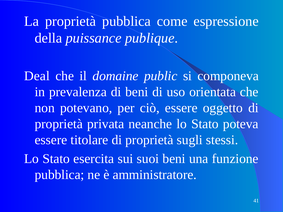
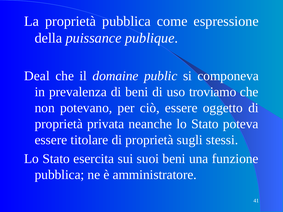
orientata: orientata -> troviamo (213, 92)
